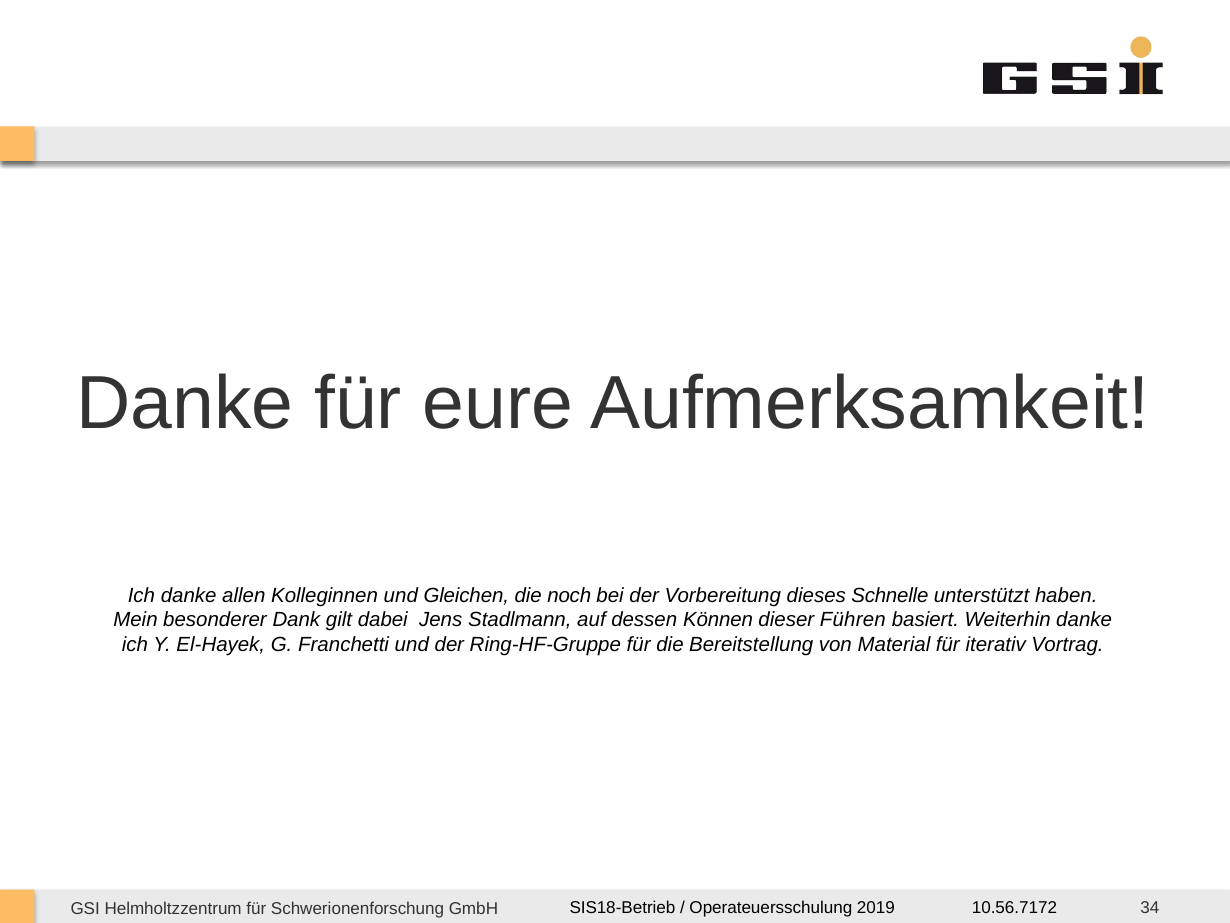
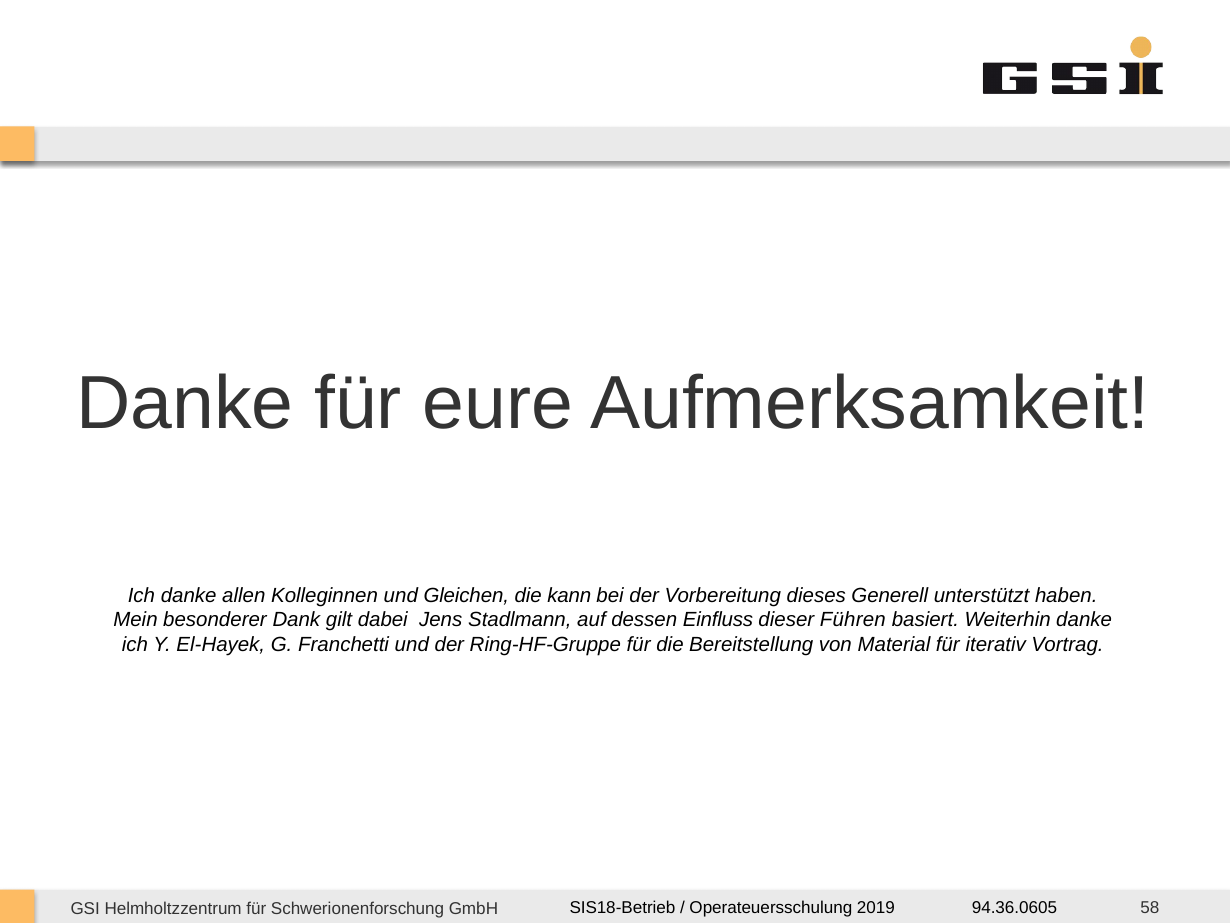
noch: noch -> kann (569, 595)
Schnelle: Schnelle -> Generell (890, 595)
Können: Können -> Einfluss (718, 620)
10.56.7172: 10.56.7172 -> 94.36.0605 (1014, 907)
34: 34 -> 58 (1150, 907)
